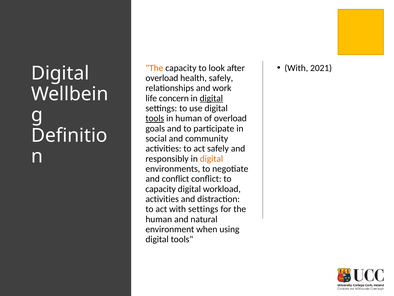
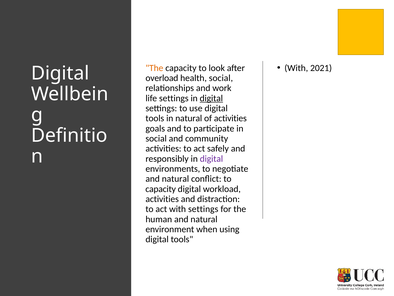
health safely: safely -> social (221, 78)
life concern: concern -> settings (174, 98)
tools underline: present -> none (155, 118)
in human: human -> natural (189, 118)
of overload: overload -> activities (230, 118)
digital colour: orange -> purple (211, 158)
conflict: conflict -> natural (175, 179)
